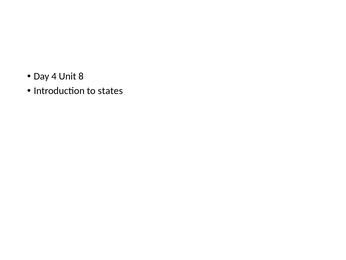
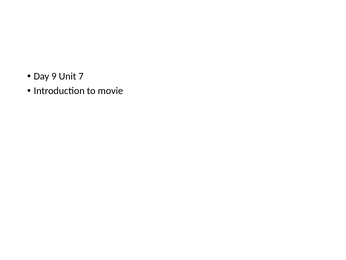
4: 4 -> 9 (54, 76)
8: 8 -> 7 (81, 76)
states: states -> movie (110, 91)
